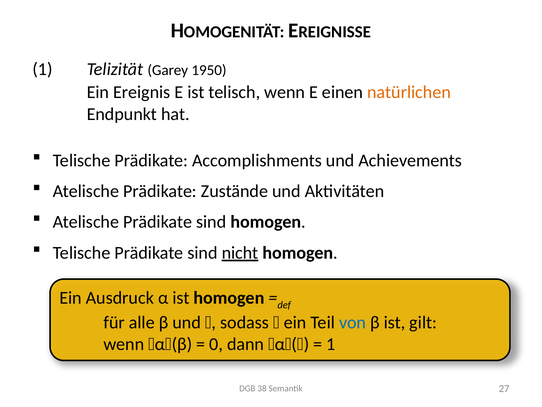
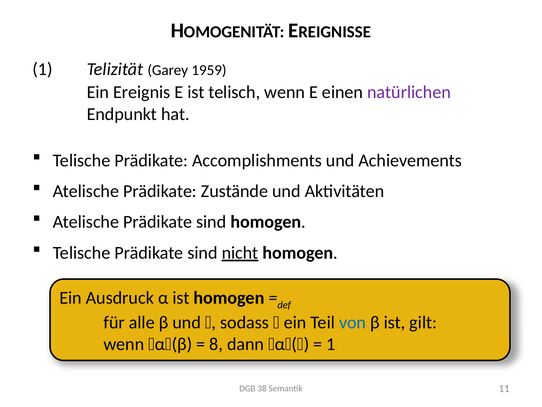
1950: 1950 -> 1959 (209, 70)
natürlichen colour: orange -> purple (409, 92)
0: 0 -> 8 (216, 344)
27: 27 -> 11 (504, 388)
